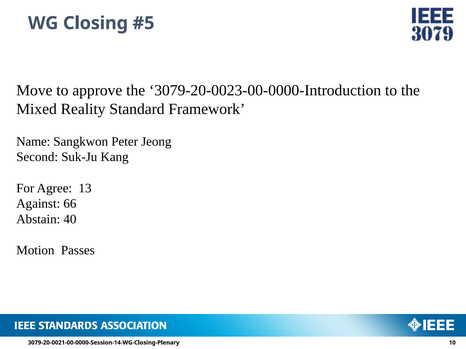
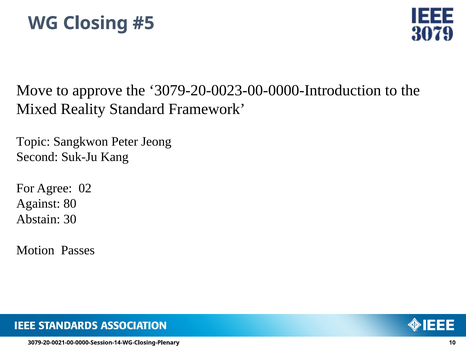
Name: Name -> Topic (33, 142)
13: 13 -> 02 (85, 188)
66: 66 -> 80 (70, 204)
40: 40 -> 30 (70, 219)
